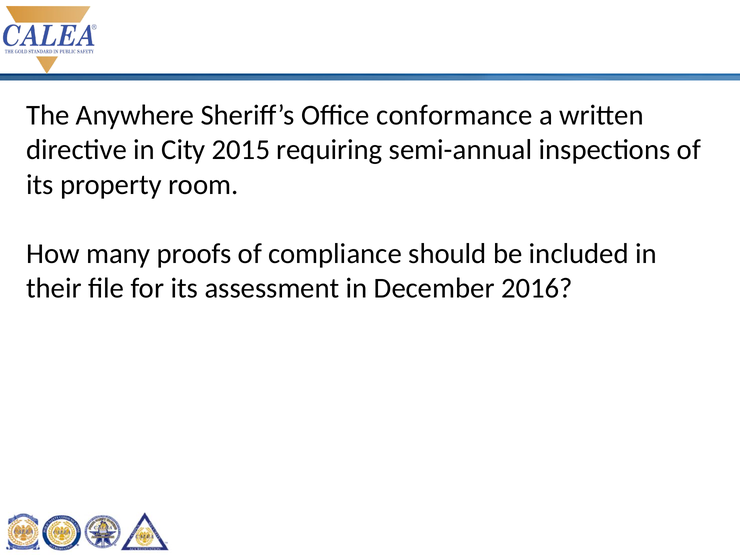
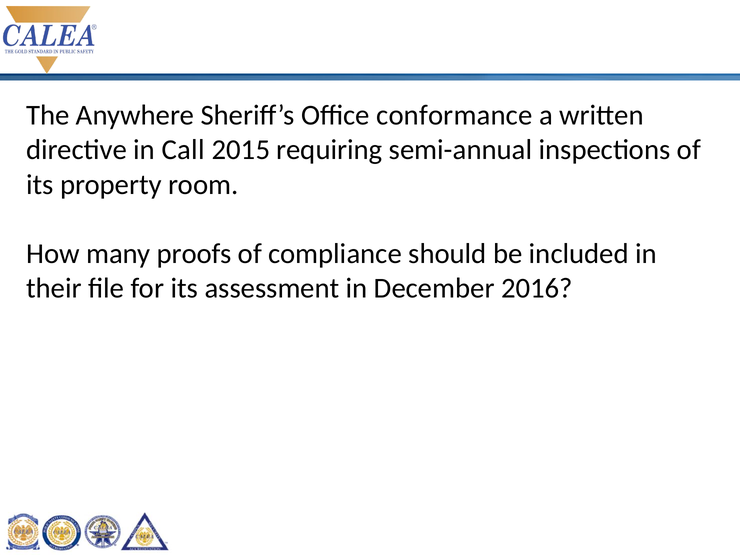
City: City -> Call (183, 150)
